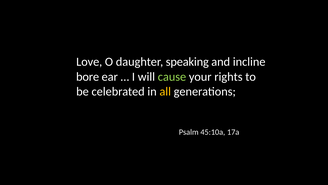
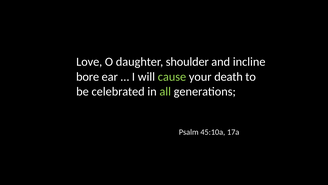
speaking: speaking -> shoulder (187, 62)
rights: rights -> death (229, 77)
all colour: yellow -> light green (165, 91)
